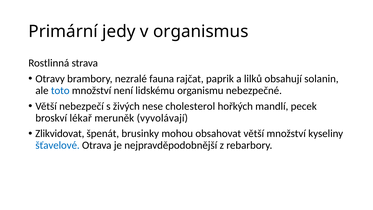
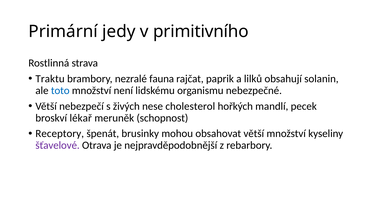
organismus: organismus -> primitivního (201, 31)
Otravy: Otravy -> Traktu (50, 79)
vyvolávají: vyvolávají -> schopnost (162, 118)
Zlikvidovat: Zlikvidovat -> Receptory (60, 133)
šťavelové colour: blue -> purple (58, 145)
